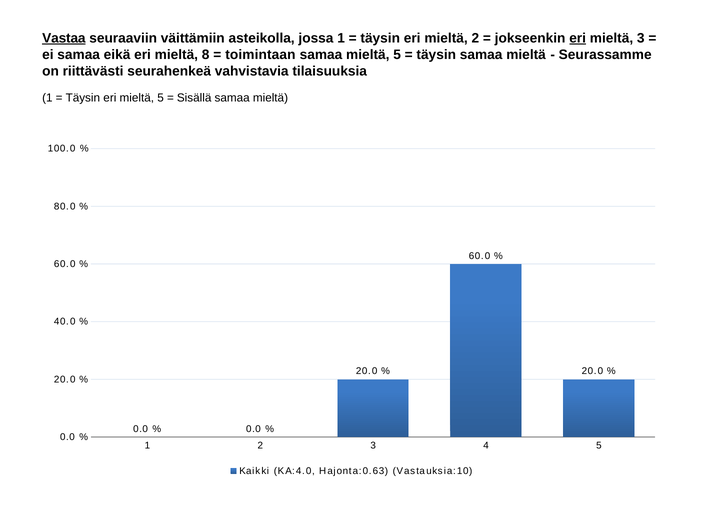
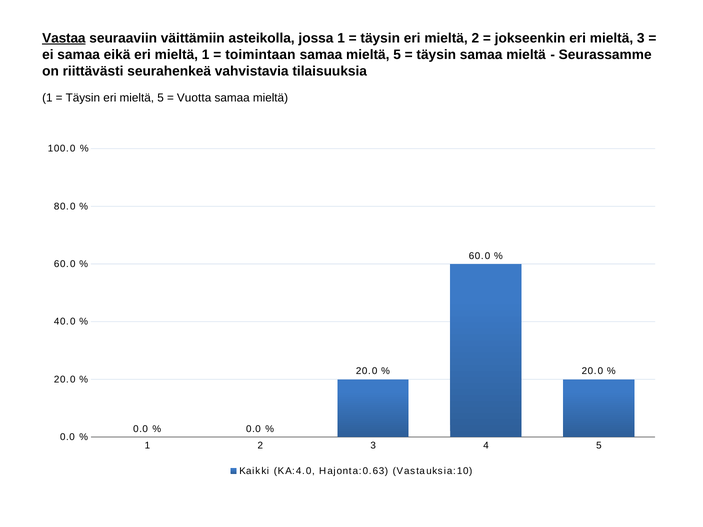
eri underline: present -> none (578, 38)
eri mieltä 8: 8 -> 1 (206, 55)
Sisällä: Sisällä -> Vuotta (194, 98)
